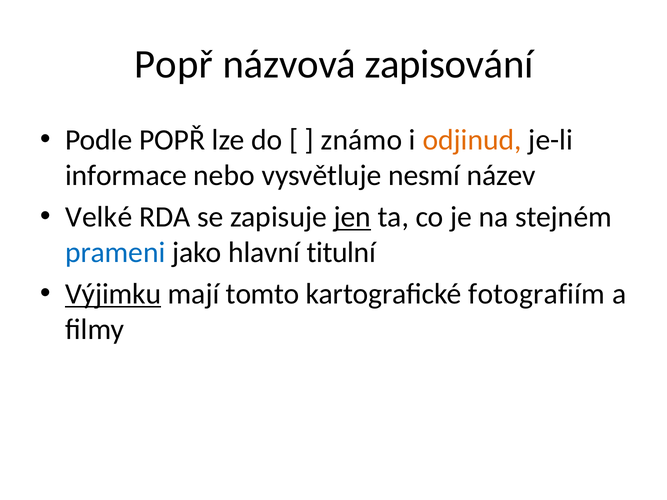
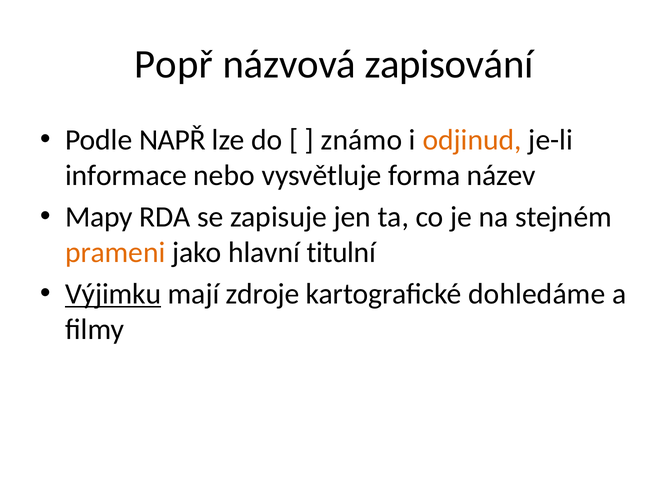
Podle POPŘ: POPŘ -> NAPŘ (172, 140)
nesmí: nesmí -> forma (424, 176)
Velké: Velké -> Mapy (99, 217)
jen underline: present -> none (352, 217)
prameni colour: blue -> orange (115, 253)
tomto: tomto -> zdroje (263, 294)
fotografiím: fotografiím -> dohledáme (537, 294)
